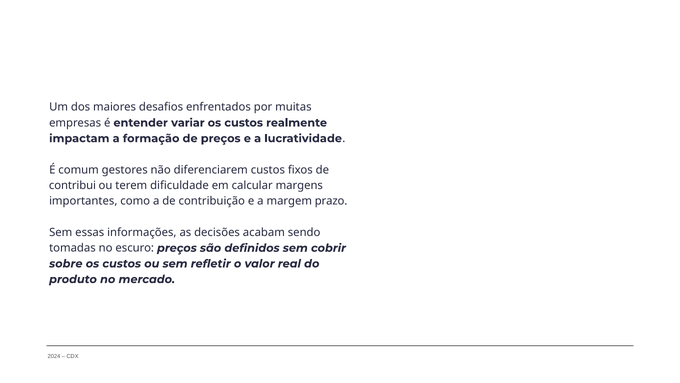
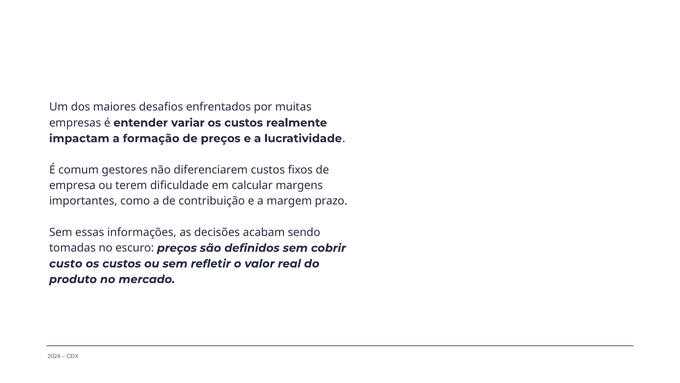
contribui: contribui -> empresa (72, 185)
sobre: sobre -> custo (66, 263)
